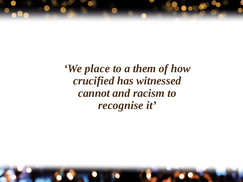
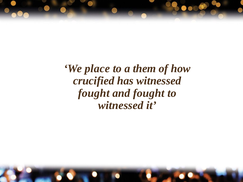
cannot: cannot -> fought (94, 93)
and racism: racism -> fought (149, 93)
recognise: recognise -> witnessed (121, 105)
